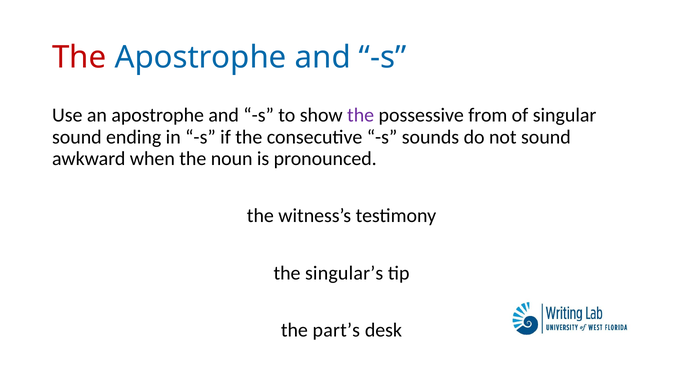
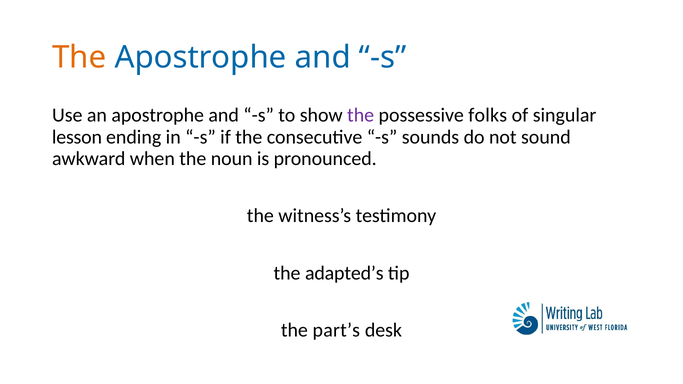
The colour: red -> orange (79, 57)
from: from -> folks (488, 115)
sound: sound -> lesson (77, 137)
singular’s: singular’s -> adapted’s (344, 273)
